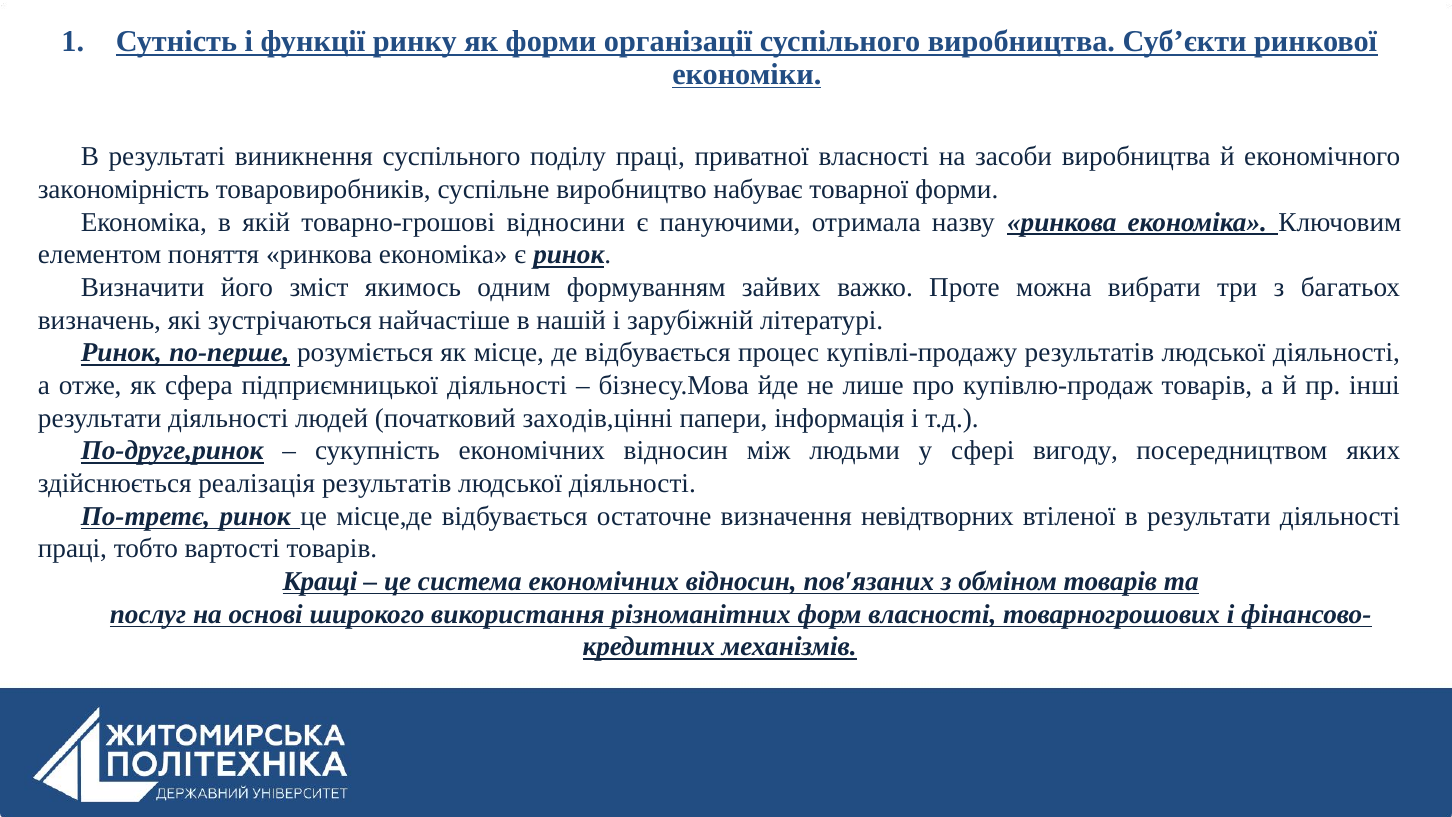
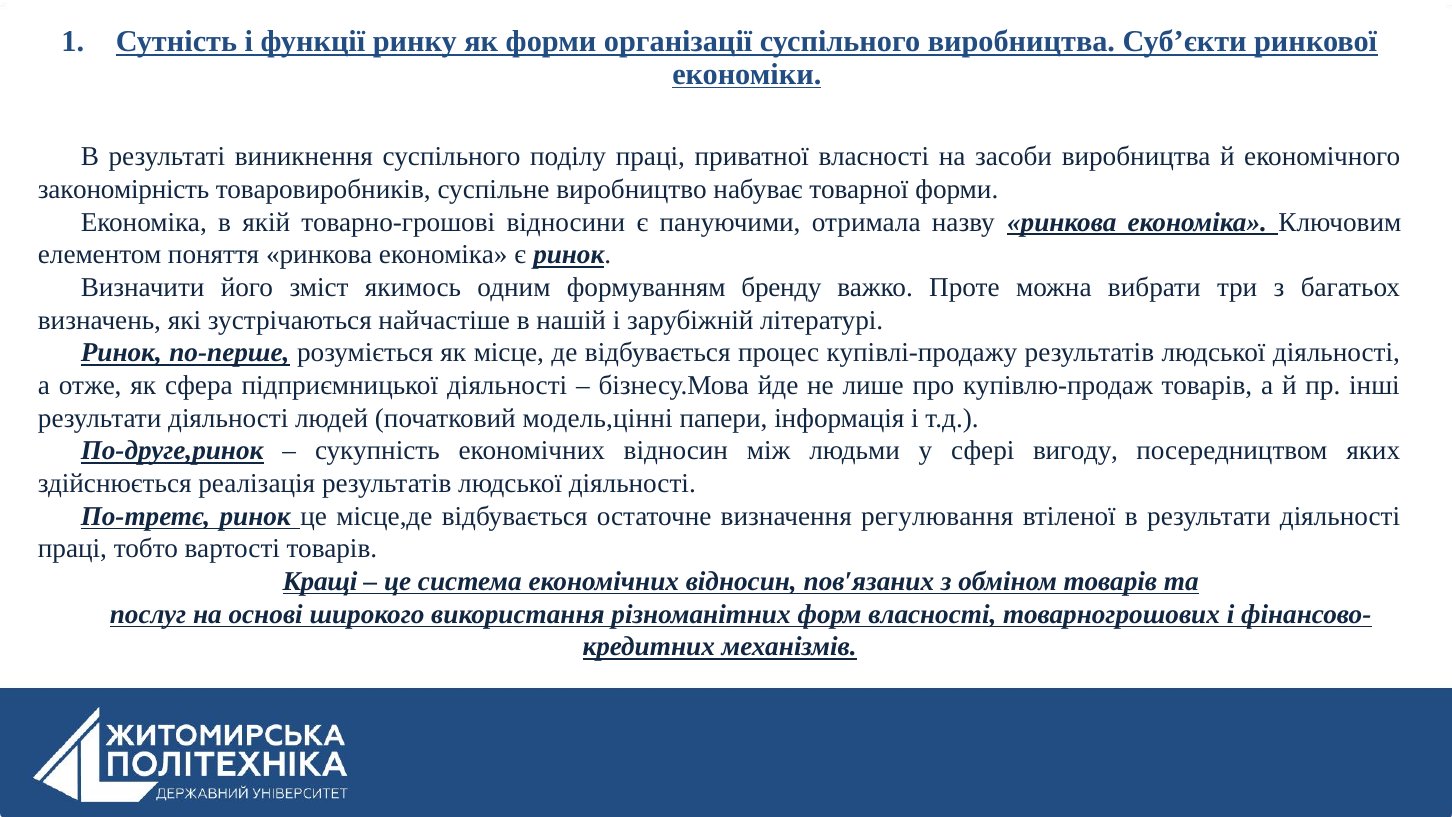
зайвих: зайвих -> бренду (782, 287)
заходів,цінні: заходів,цінні -> модель,цінні (598, 418)
невідтворних: невідтворних -> регулювання (937, 516)
